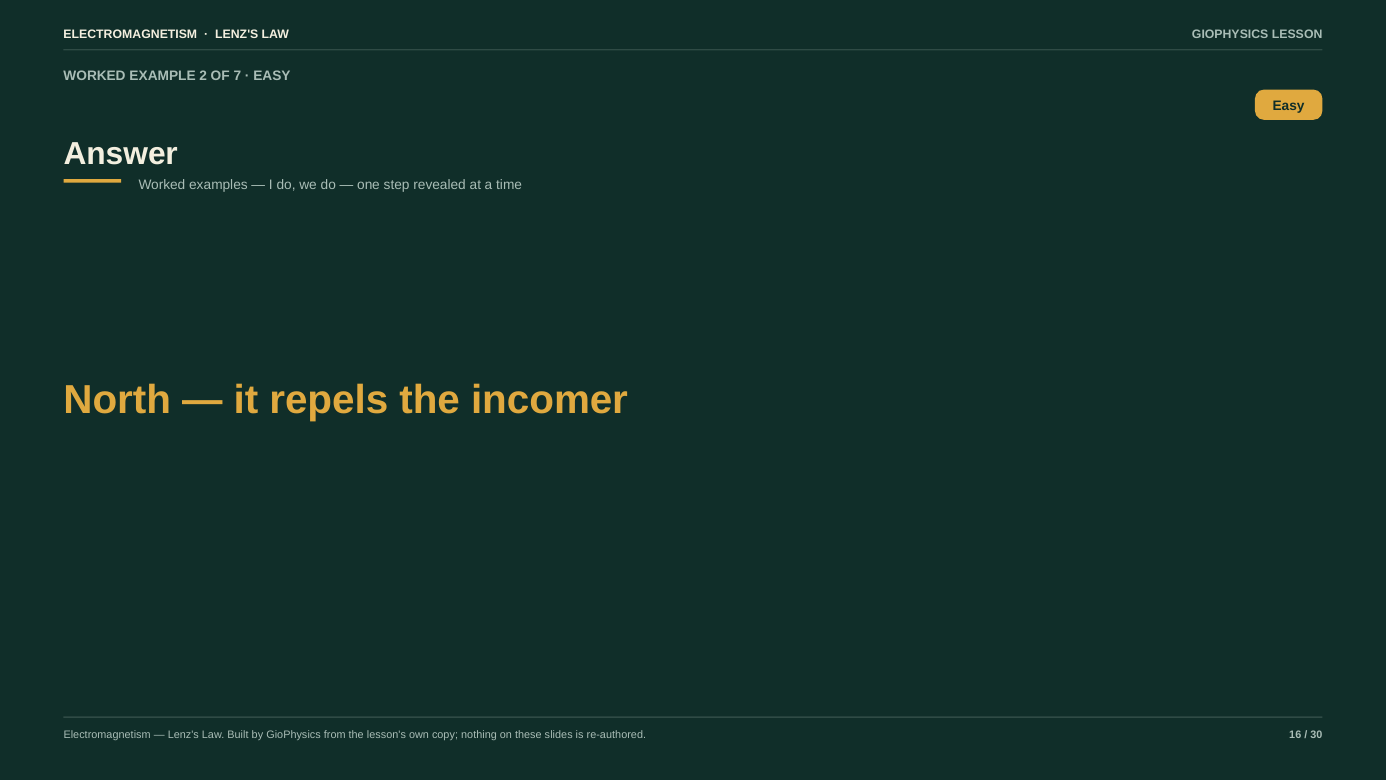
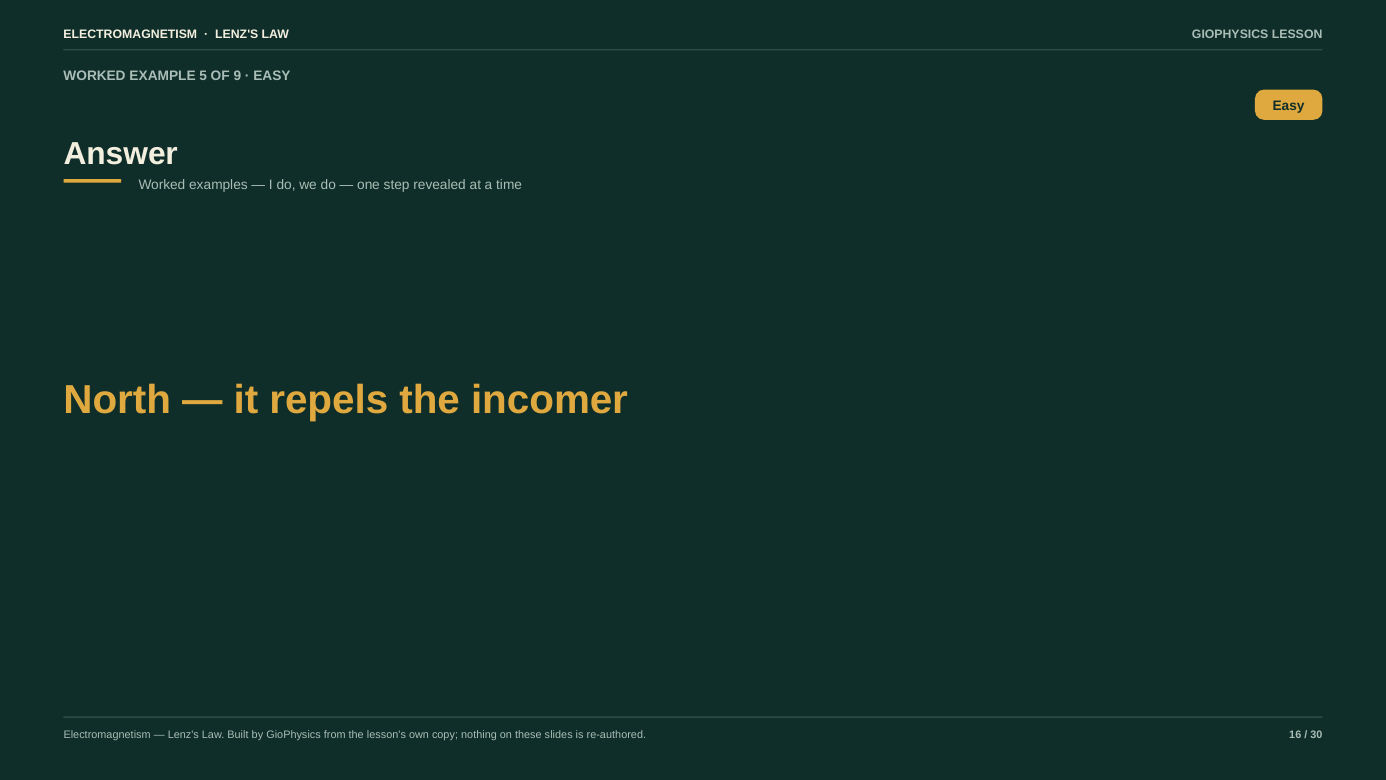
2: 2 -> 5 (203, 76)
7: 7 -> 9 (237, 76)
